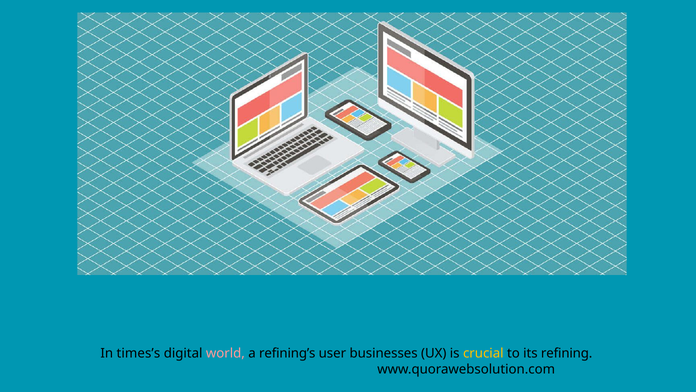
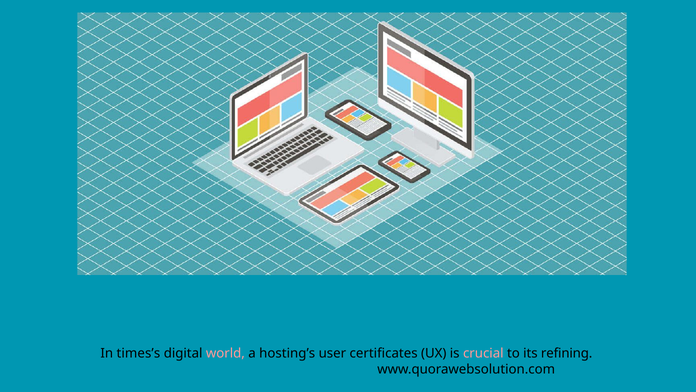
refining’s: refining’s -> hosting’s (287, 353)
businesses: businesses -> certificates (384, 353)
crucial colour: yellow -> pink (483, 353)
